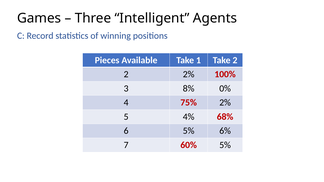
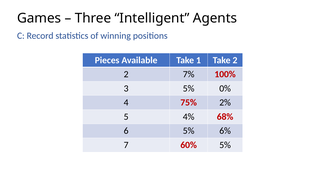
2 2%: 2% -> 7% (189, 74)
3 8%: 8% -> 5% (189, 89)
